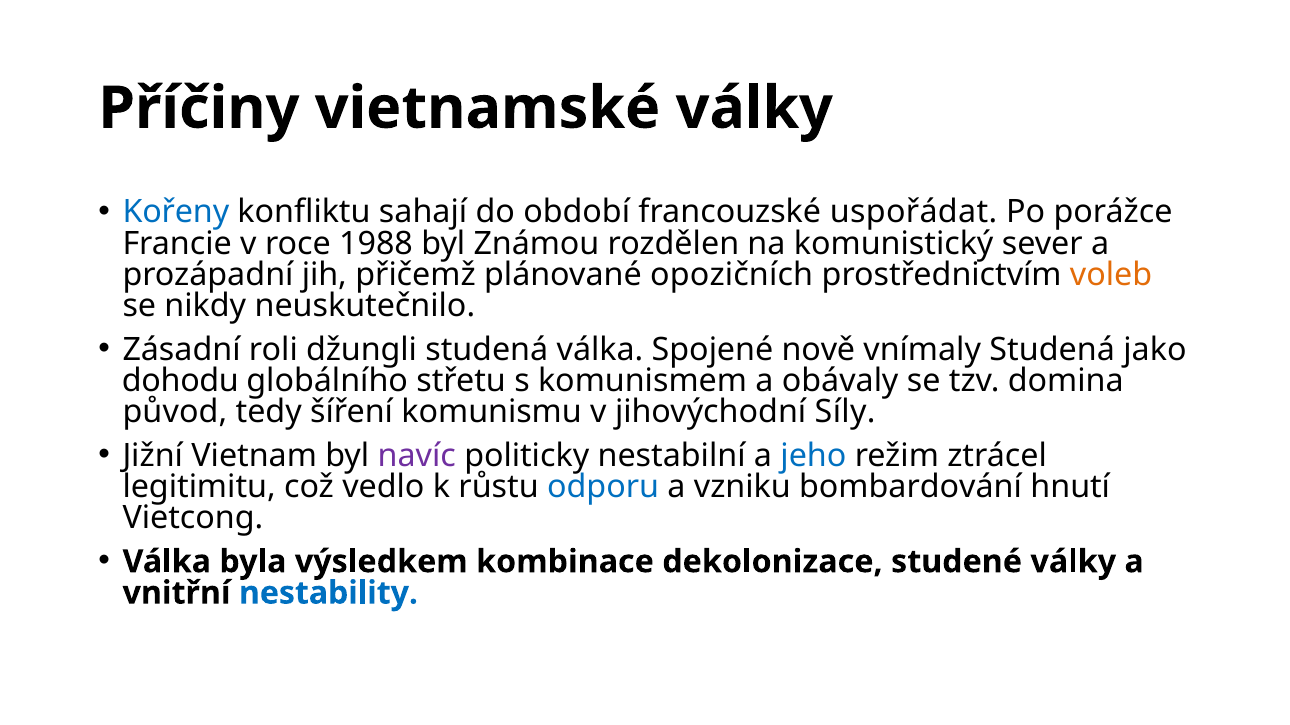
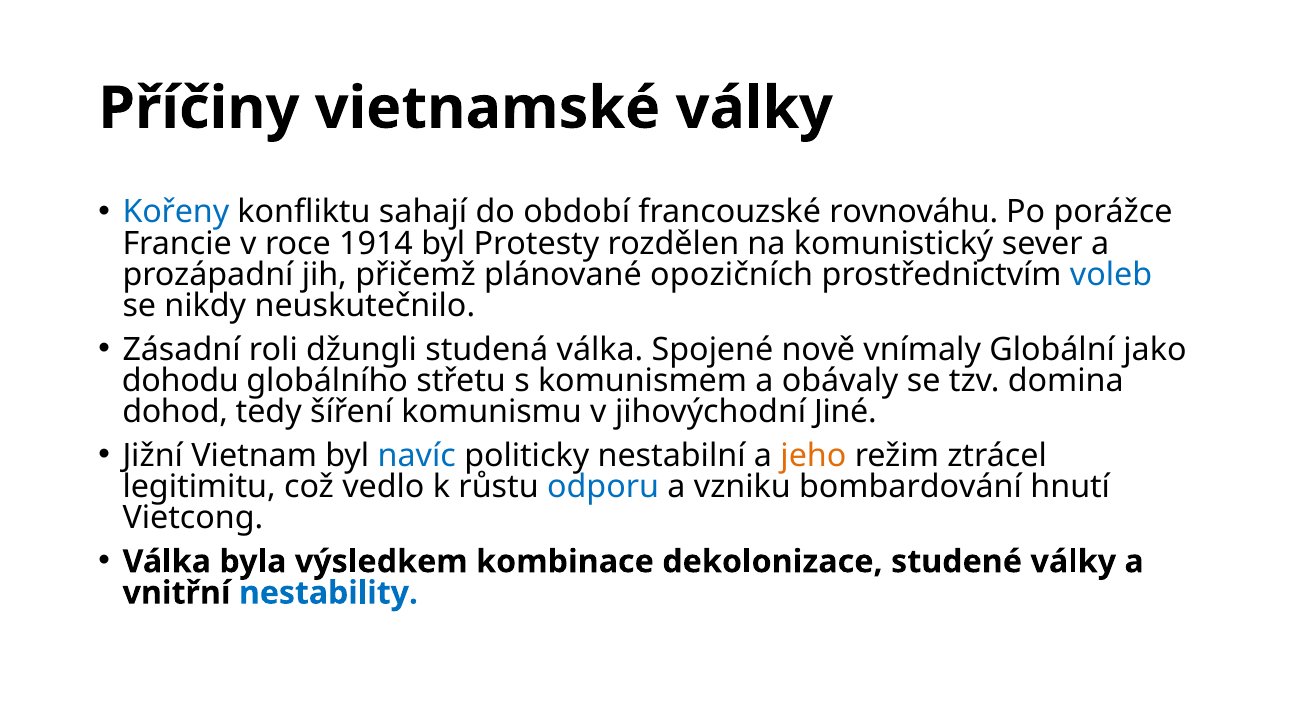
uspořádat: uspořádat -> rovnováhu (914, 212)
1988: 1988 -> 1914 (376, 244)
Známou: Známou -> Protesty (536, 244)
voleb colour: orange -> blue (1111, 275)
vnímaly Studená: Studená -> Globální (1052, 350)
původ: původ -> dohod (175, 413)
Síly: Síly -> Jiné (845, 413)
navíc colour: purple -> blue (417, 456)
jeho colour: blue -> orange (813, 456)
